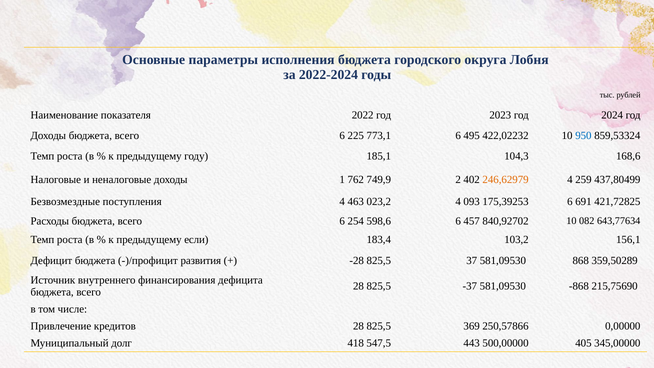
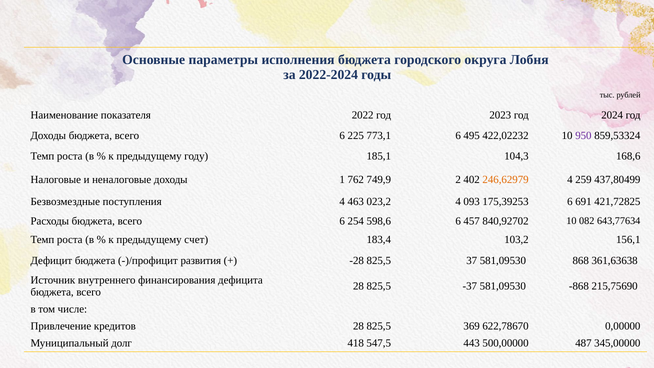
950 colour: blue -> purple (583, 136)
если: если -> счет (196, 240)
359,50289: 359,50289 -> 361,63638 (615, 261)
250,57866: 250,57866 -> 622,78670 (506, 326)
405: 405 -> 487 (583, 343)
